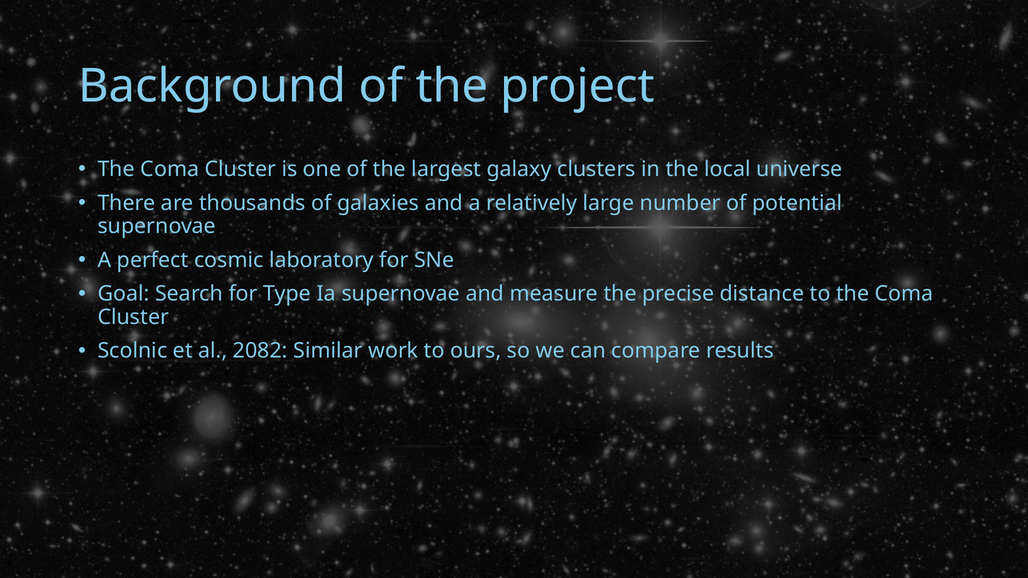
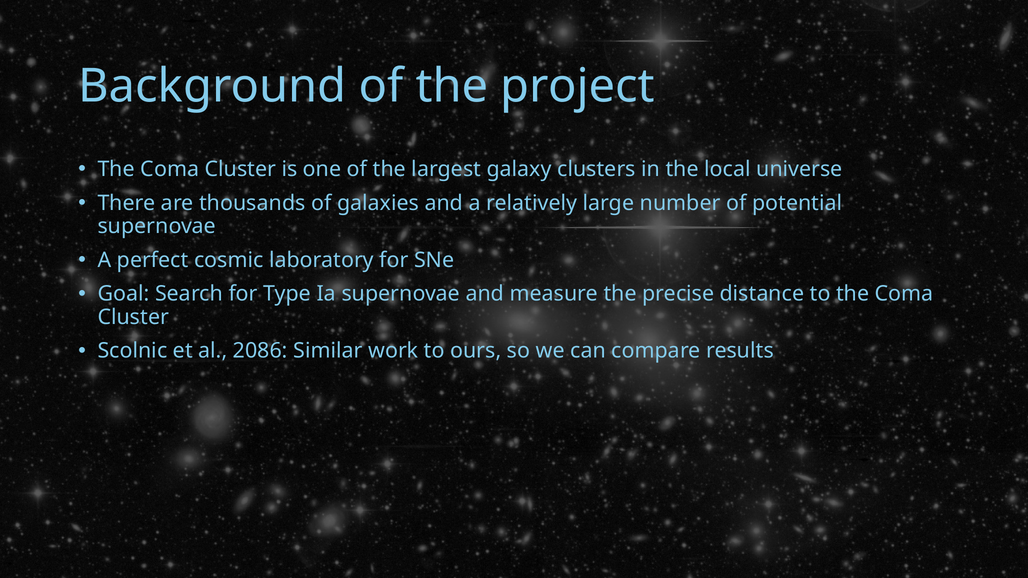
2082: 2082 -> 2086 (260, 351)
